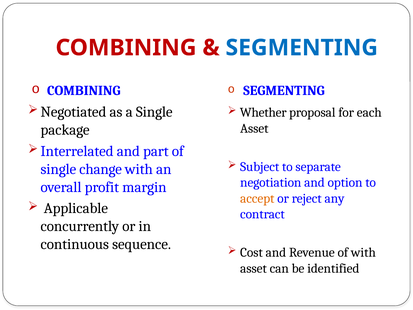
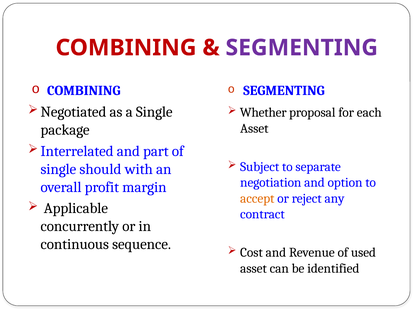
SEGMENTING colour: blue -> purple (302, 48)
change: change -> should (100, 169)
of with: with -> used (363, 252)
